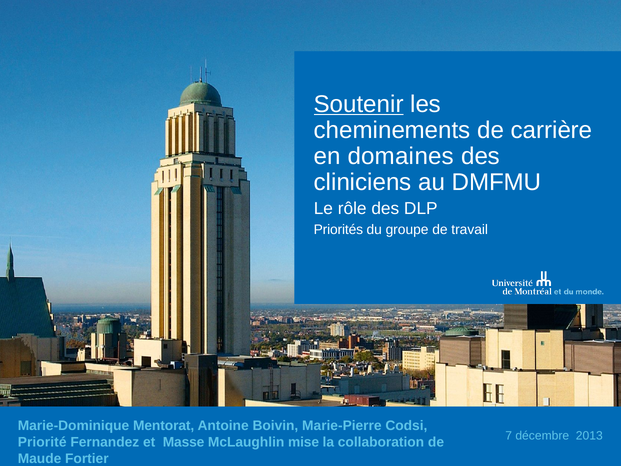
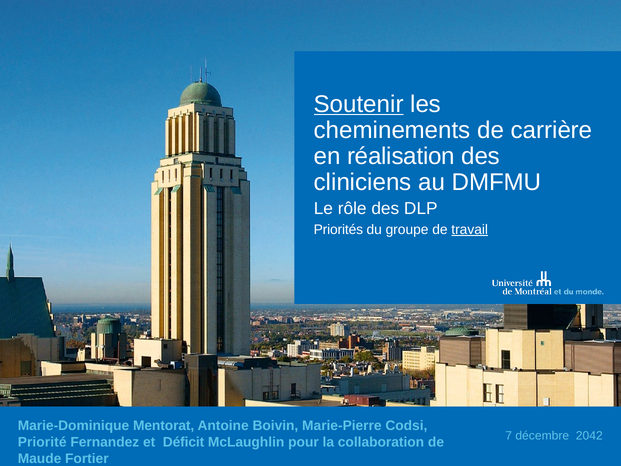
domaines: domaines -> réalisation (401, 156)
travail underline: none -> present (470, 229)
2013: 2013 -> 2042 (589, 435)
Masse: Masse -> Déficit (184, 442)
mise: mise -> pour (303, 442)
